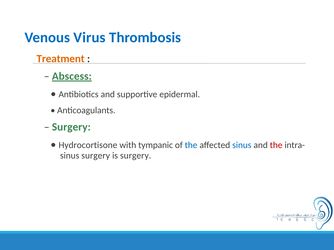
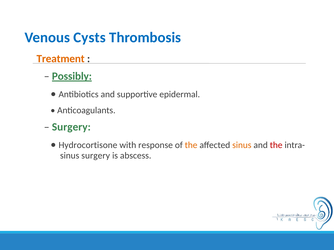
Virus: Virus -> Cysts (90, 38)
Abscess: Abscess -> Possibly (72, 76)
tympanic: tympanic -> response (156, 145)
the colour: blue -> orange (191, 145)
sinus colour: blue -> orange (242, 145)
is surgery: surgery -> abscess (136, 156)
